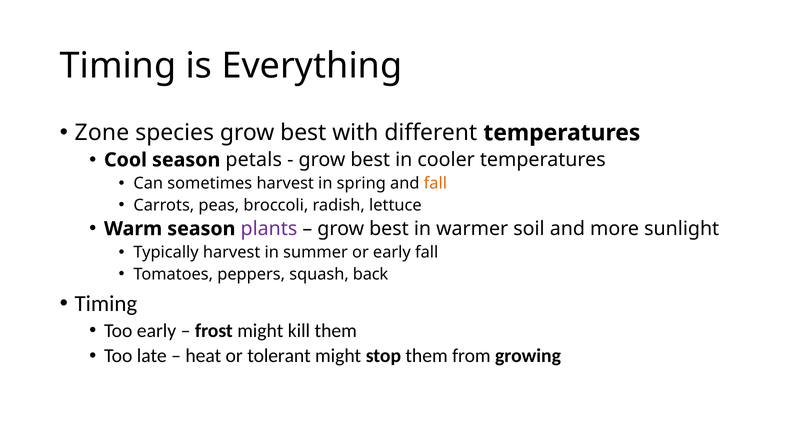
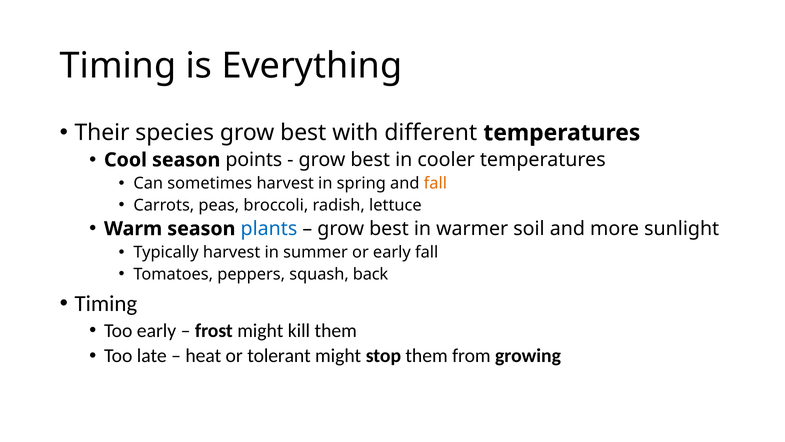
Zone: Zone -> Their (102, 133)
petals: petals -> points (254, 160)
plants colour: purple -> blue (269, 229)
